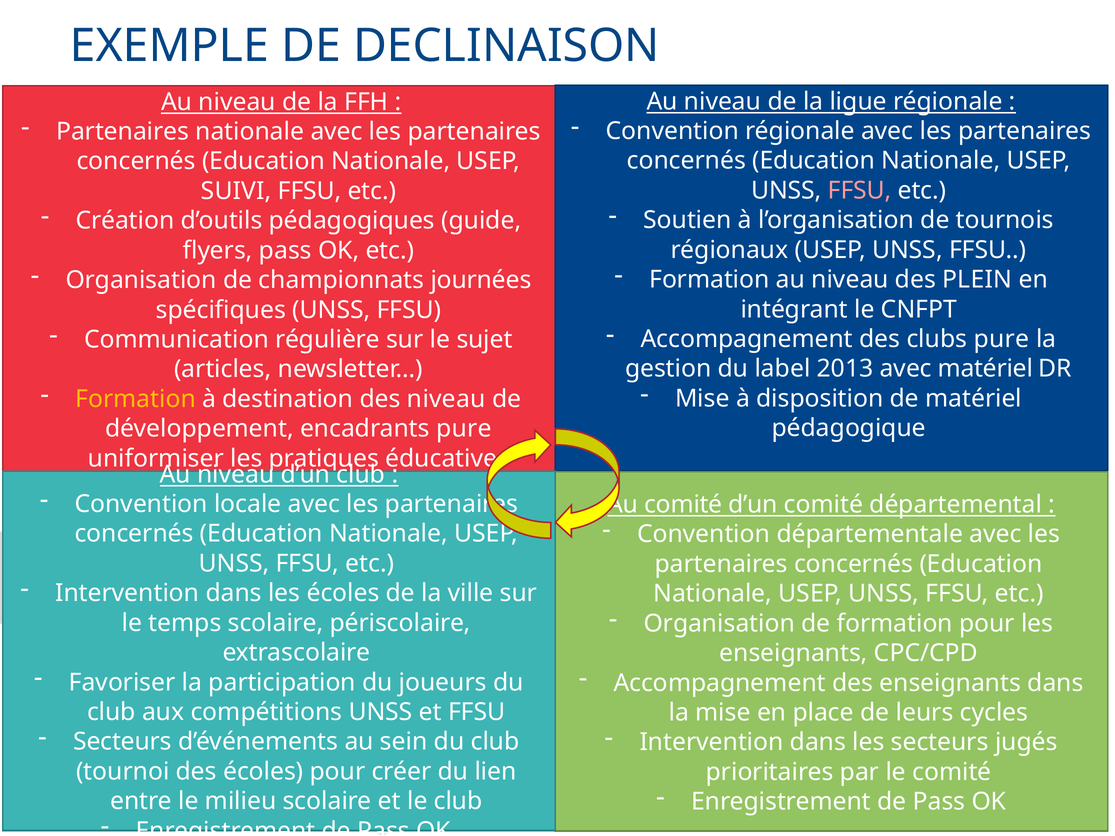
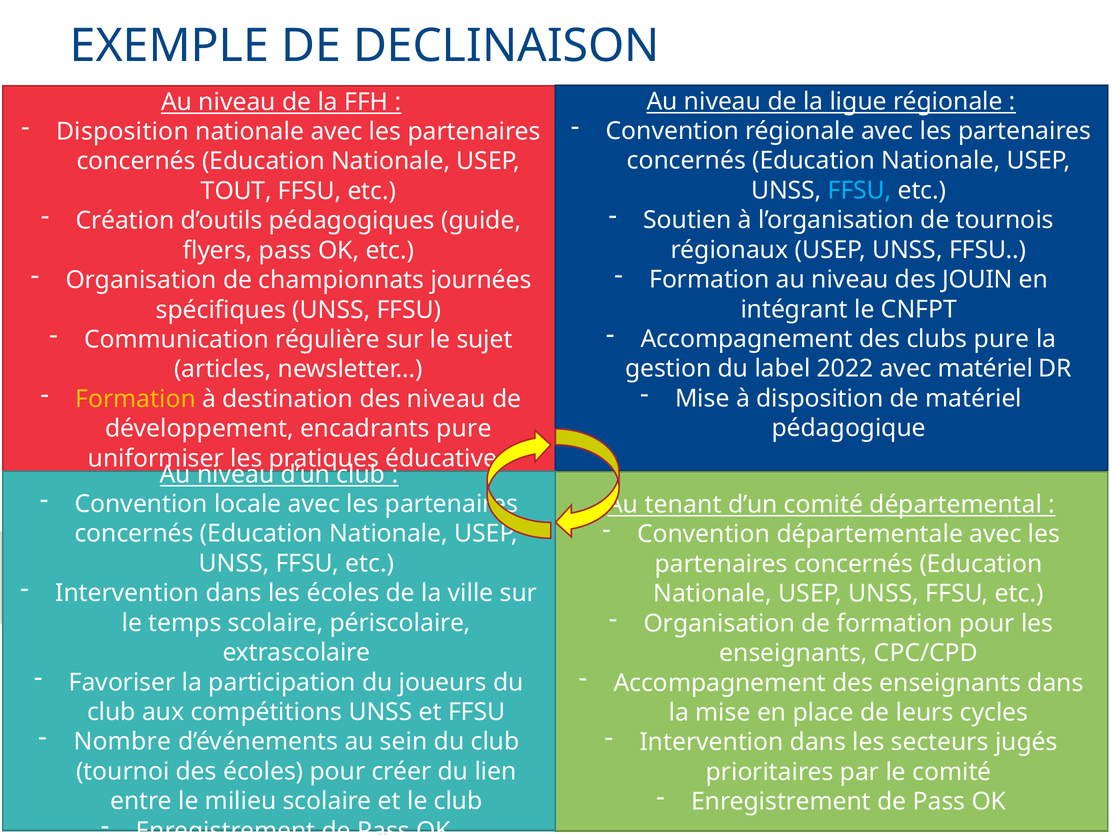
Partenaires: Partenaires -> Disposition (122, 132)
FFSU colour: pink -> light blue (860, 191)
SUIVI: SUIVI -> TOUT (236, 191)
PLEIN: PLEIN -> JOUIN (977, 280)
2013: 2013 -> 2022 (845, 369)
comité: comité -> tenant (683, 505)
Secteurs: Secteurs -> Nombre (122, 742)
